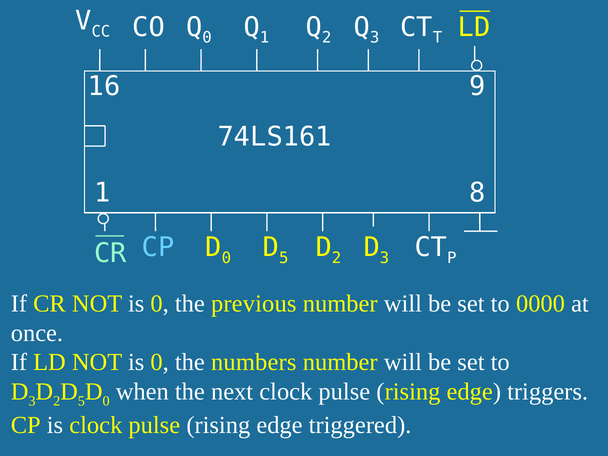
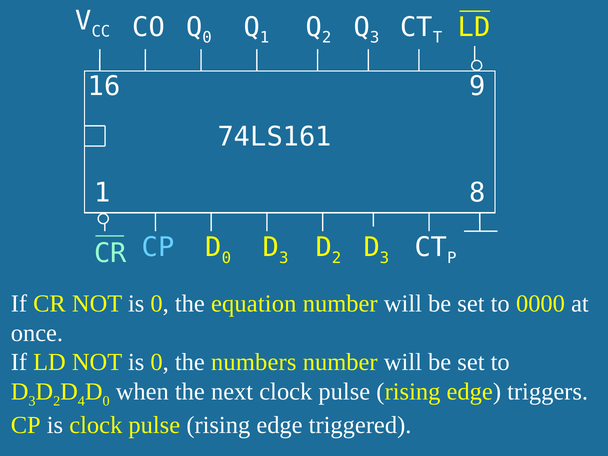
5: 5 -> 3 (284, 258)
previous: previous -> equation (254, 304)
5: 5 -> 4 (81, 401)
